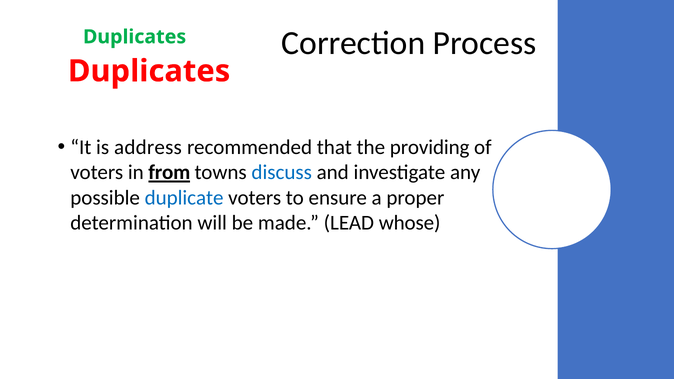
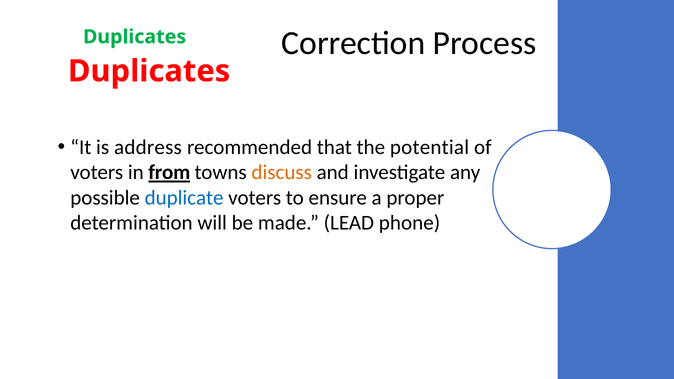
providing: providing -> potential (430, 147)
discuss colour: blue -> orange (282, 173)
whose: whose -> phone (409, 223)
